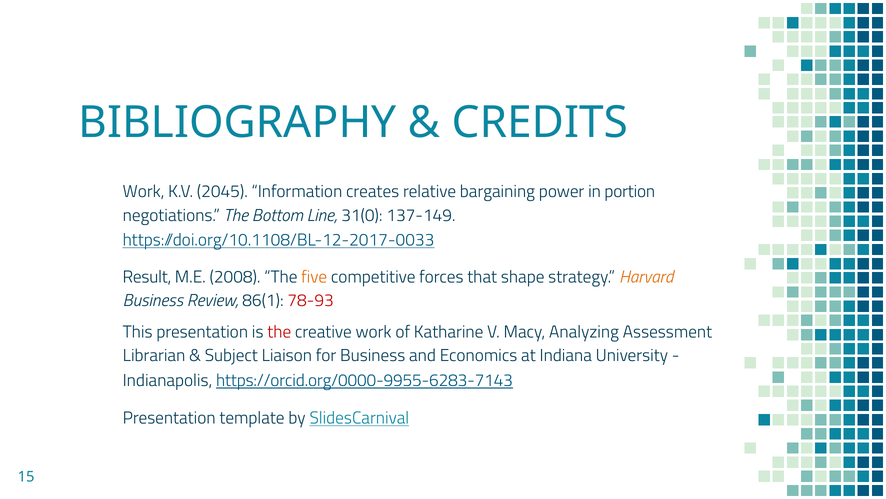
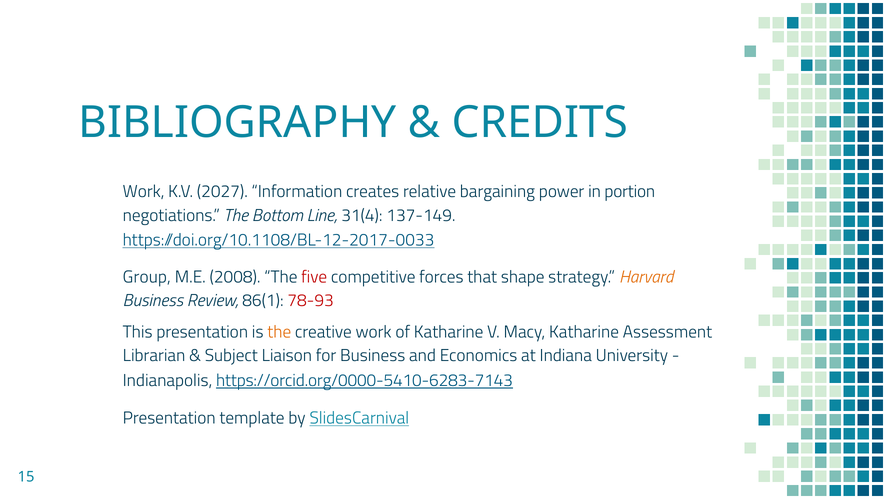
2045: 2045 -> 2027 (222, 191)
31(0: 31(0 -> 31(4 (362, 215)
Result: Result -> Group (147, 277)
five colour: orange -> red (314, 277)
the colour: red -> orange (279, 331)
Macy Analyzing: Analyzing -> Katharine (584, 331)
https://orcid.org/0000-9955-6283-7143: https://orcid.org/0000-9955-6283-7143 -> https://orcid.org/0000-5410-6283-7143 (364, 380)
